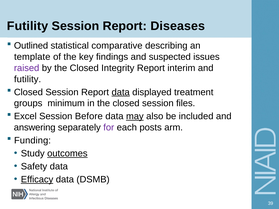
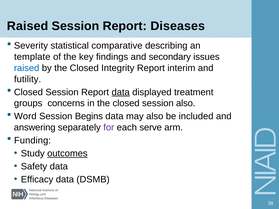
Futility: Futility -> Raised (28, 26)
Outlined: Outlined -> Severity (31, 46)
suspected: suspected -> secondary (170, 57)
raised colour: purple -> blue (27, 68)
minimum: minimum -> concerns (66, 103)
session files: files -> also (186, 103)
Excel: Excel -> Word (25, 116)
Before: Before -> Begins (89, 116)
may underline: present -> none (135, 116)
posts: posts -> serve (151, 128)
Efficacy underline: present -> none (37, 180)
